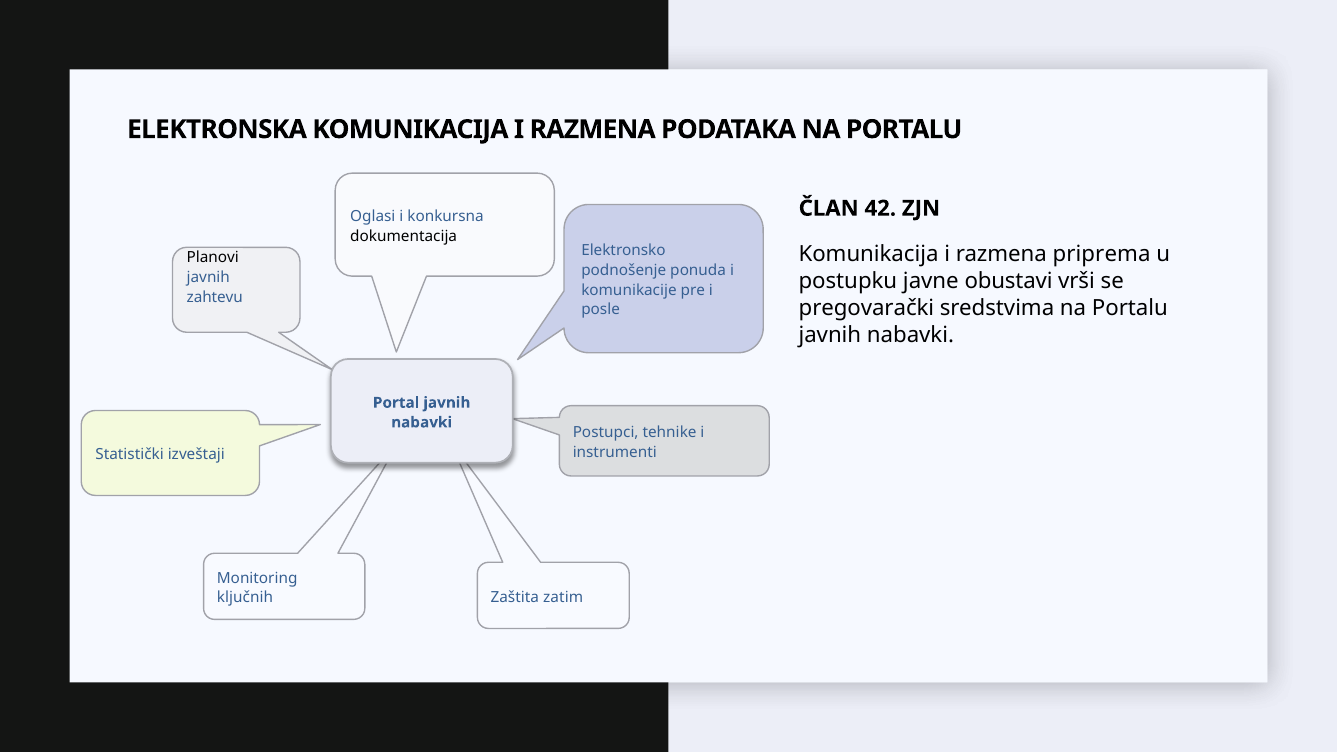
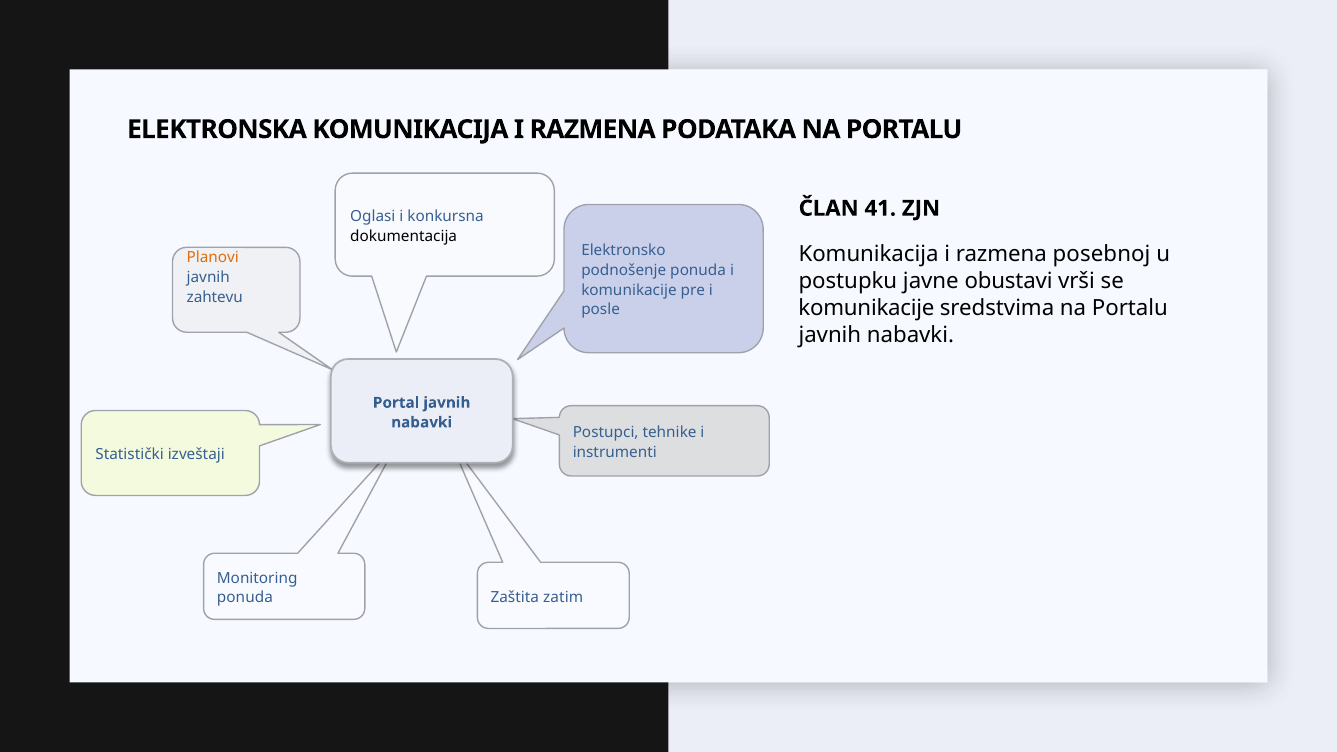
42: 42 -> 41 (880, 208)
priprema: priprema -> posebnoj (1102, 255)
Planovi colour: black -> orange (213, 258)
pregovarački: pregovarački -> komunikacije (866, 308)
ključnih: ključnih -> ponuda (245, 598)
